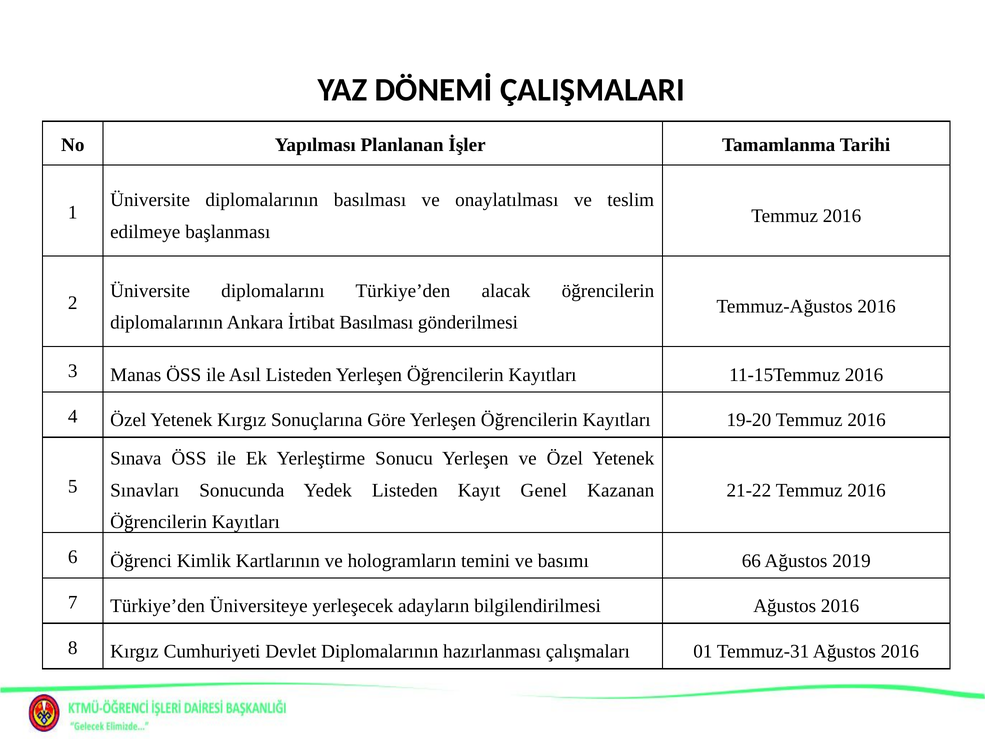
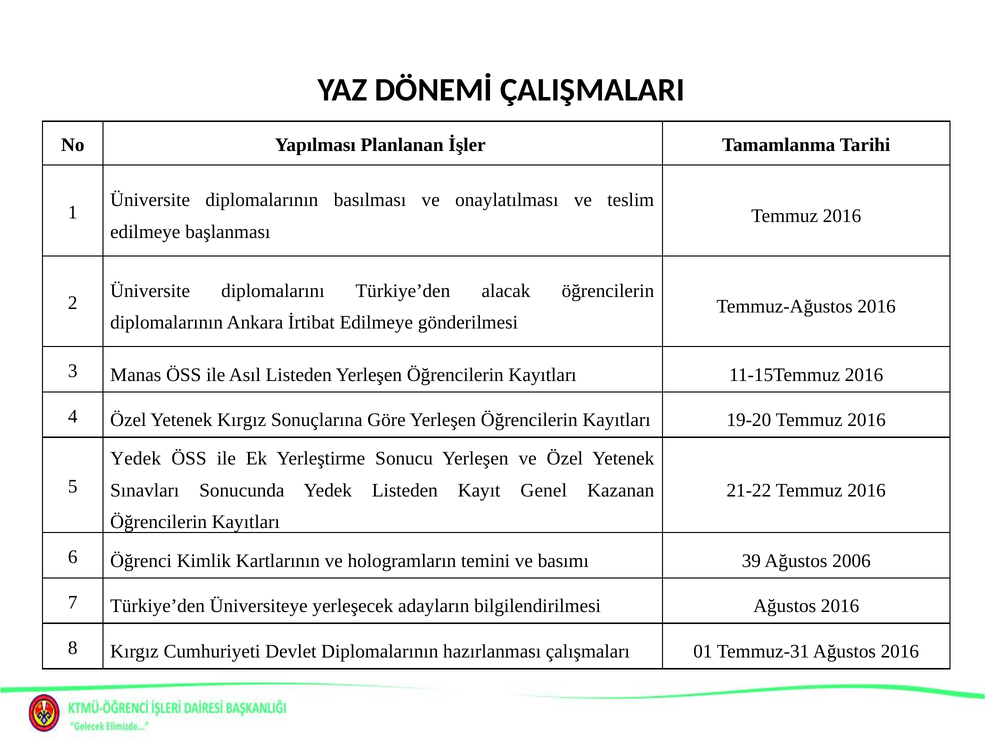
İrtibat Basılması: Basılması -> Edilmeye (376, 322)
Sınava: Sınava -> Yedek (136, 458)
66: 66 -> 39 (751, 561)
2019: 2019 -> 2006 (852, 561)
